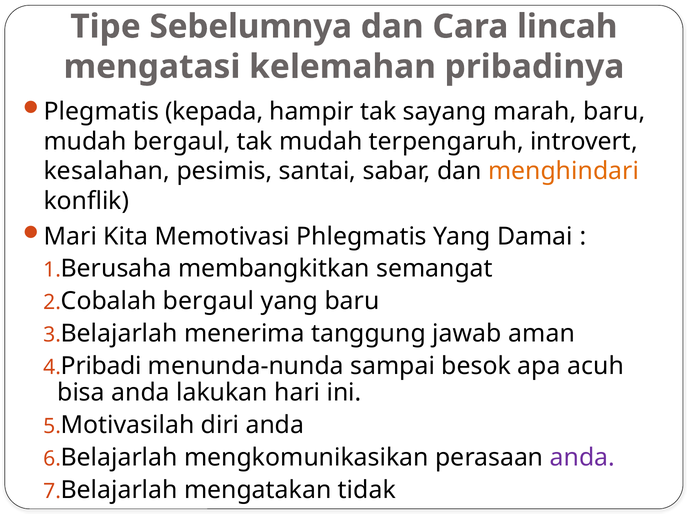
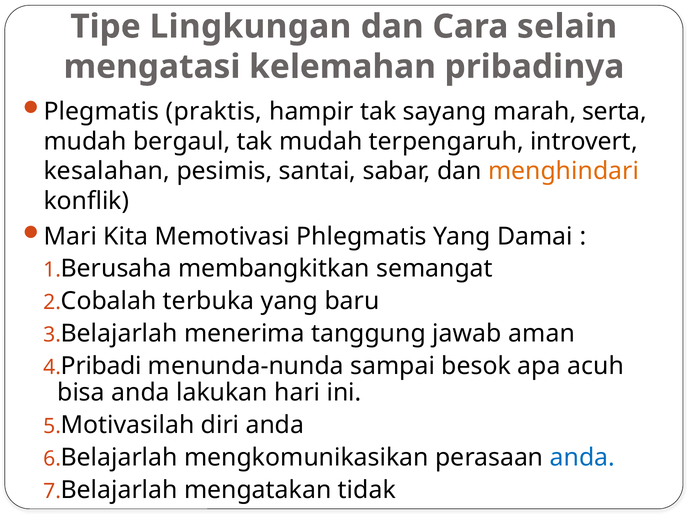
Sebelumnya: Sebelumnya -> Lingkungan (250, 27)
lincah: lincah -> selain (567, 27)
kepada: kepada -> praktis (214, 111)
marah baru: baru -> serta (615, 111)
Cobalah bergaul: bergaul -> terbuka (209, 301)
anda colour: purple -> blue (582, 458)
